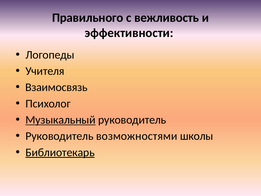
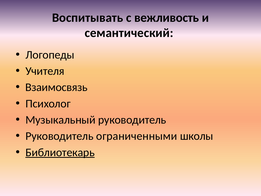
Правильного: Правильного -> Воспитывать (88, 18)
эффективности: эффективности -> семантический (129, 33)
Музыкальный underline: present -> none (61, 120)
возможностями: возможностями -> ограниченными (137, 136)
